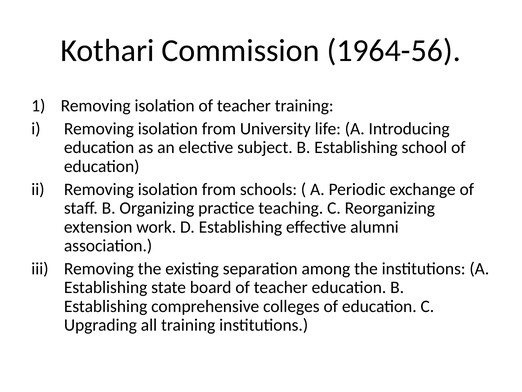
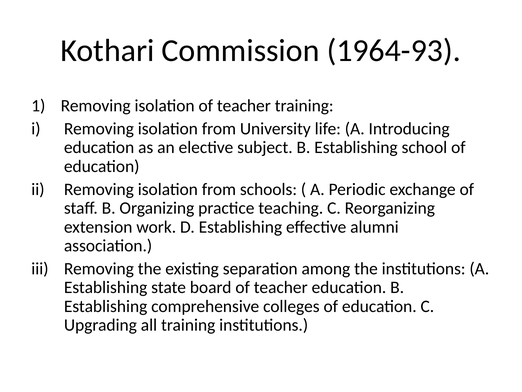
1964-56: 1964-56 -> 1964-93 (394, 51)
